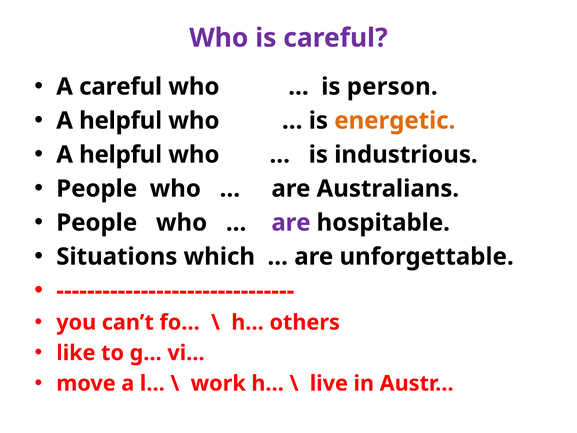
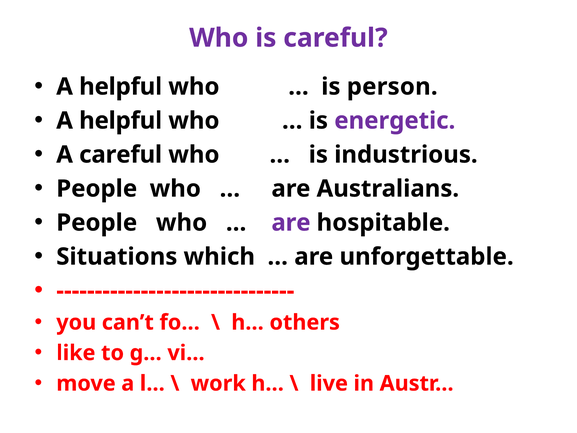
careful: careful -> helpful (121, 87)
energetic colour: orange -> purple (395, 121)
helpful: helpful -> careful (121, 155)
